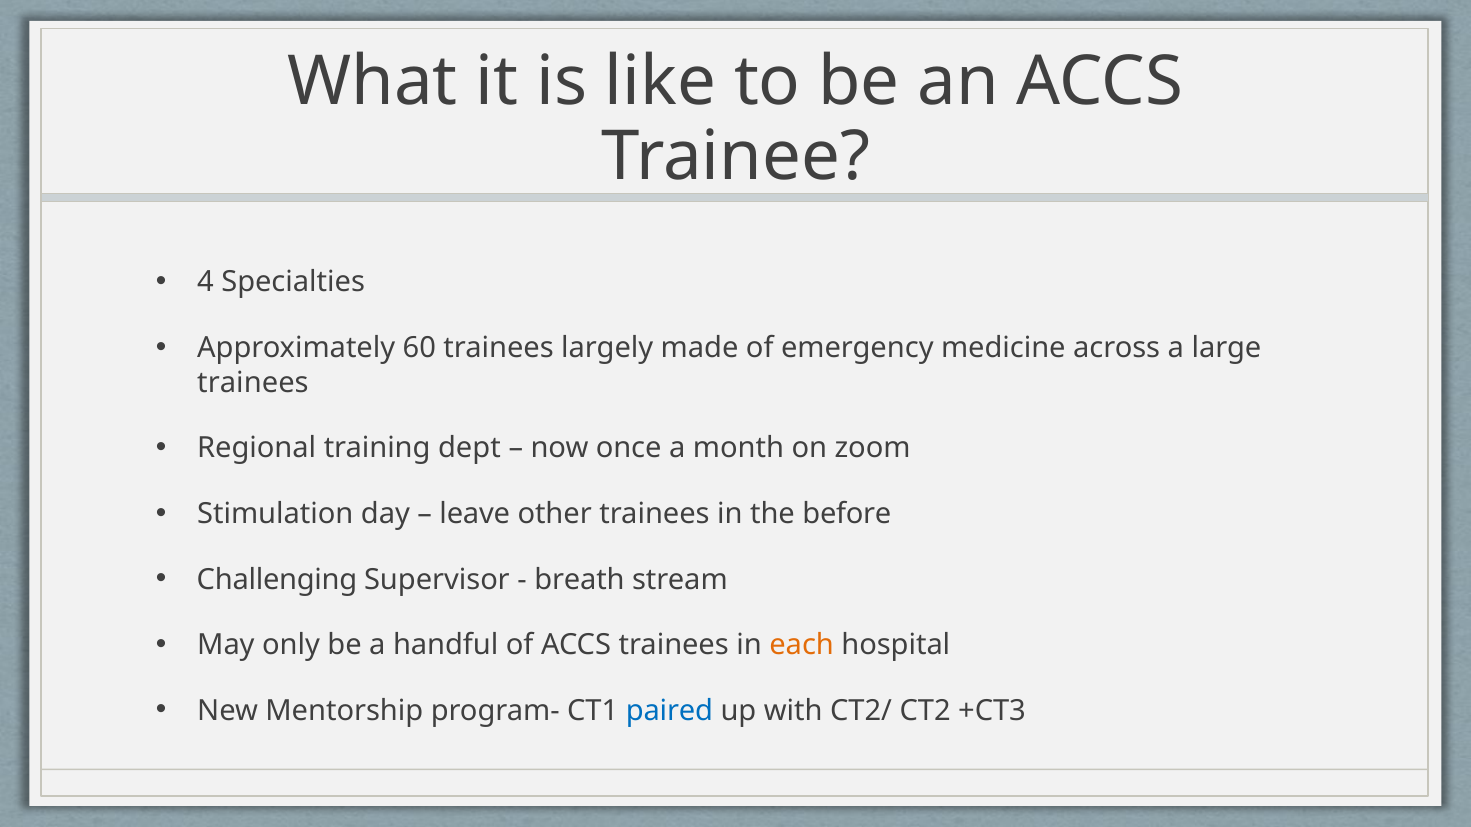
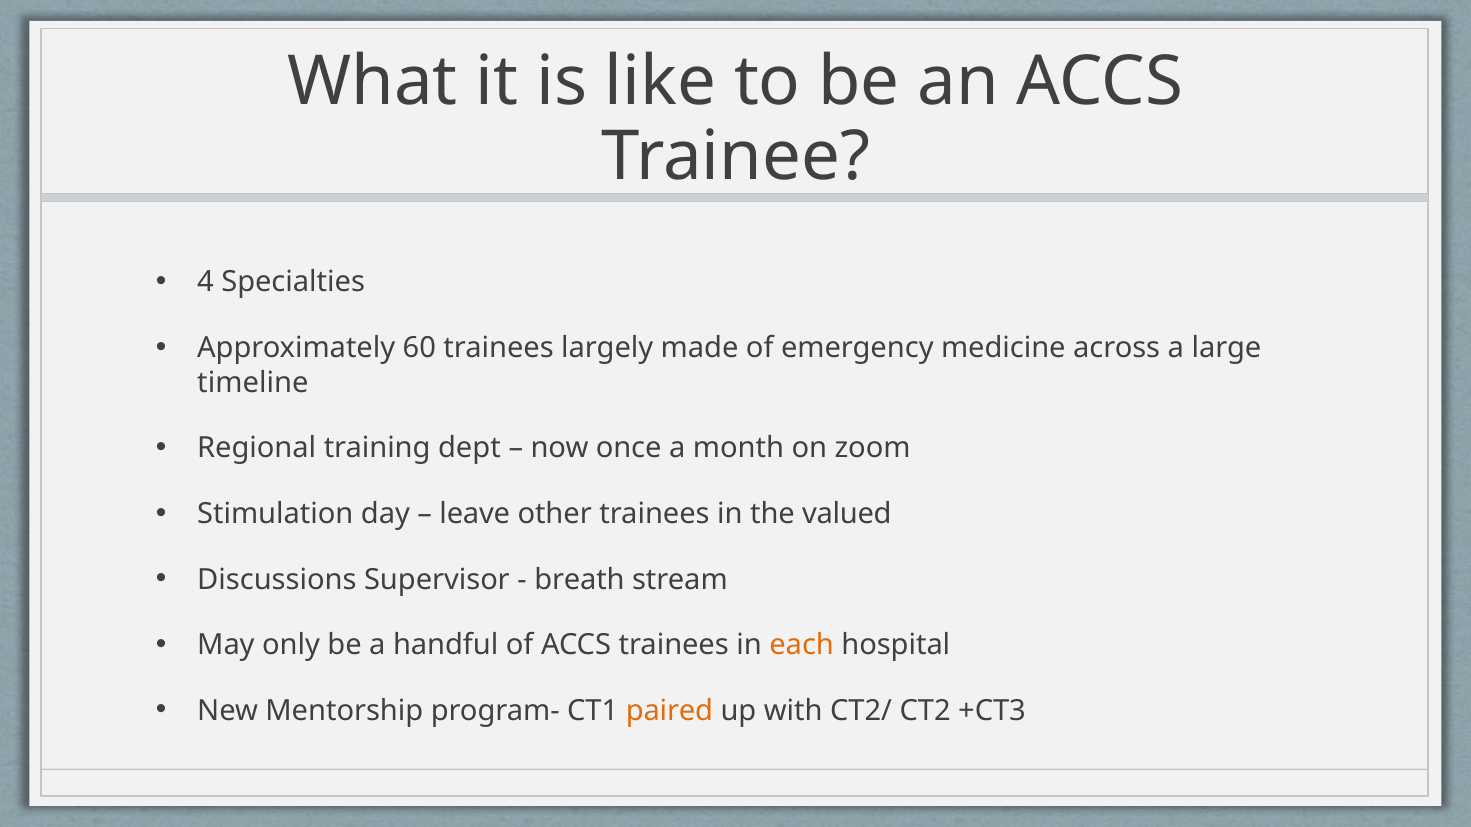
trainees: trainees -> timeline (253, 383)
before: before -> valued (847, 514)
Challenging: Challenging -> Discussions (277, 580)
paired colour: blue -> orange (669, 711)
